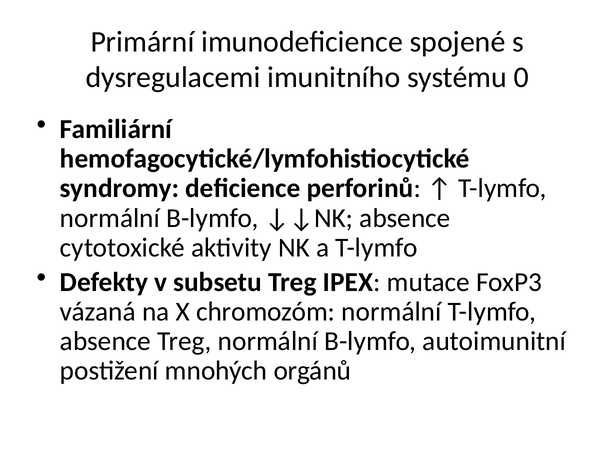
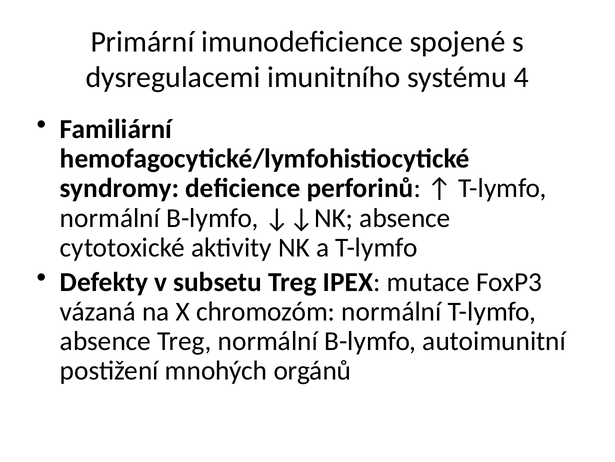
0: 0 -> 4 (521, 77)
